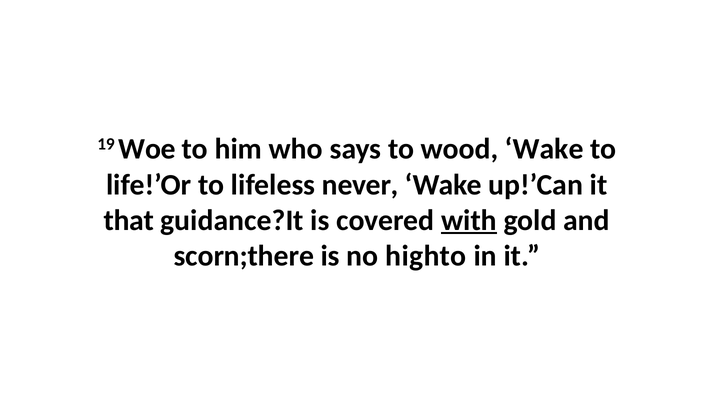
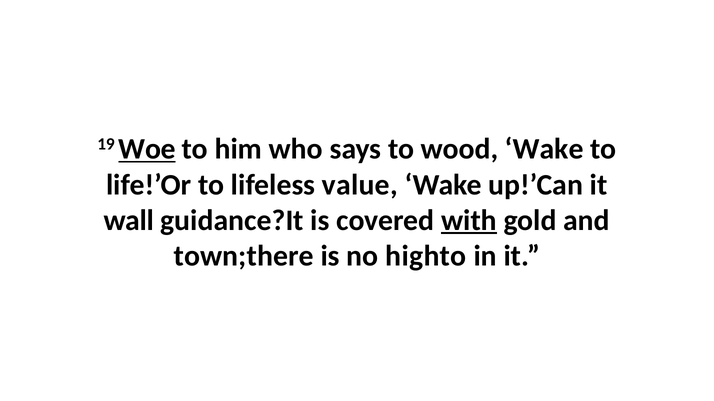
Woe underline: none -> present (147, 149)
never: never -> value (360, 185)
that: that -> wall (129, 221)
scorn;there: scorn;there -> town;there (244, 256)
